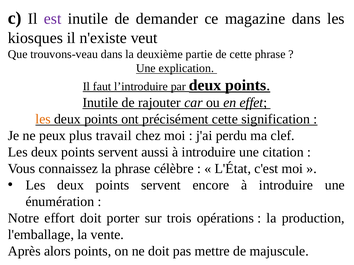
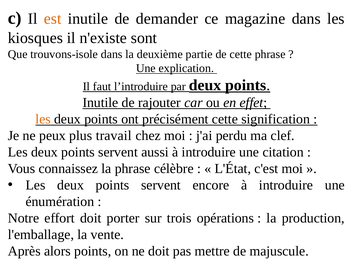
est colour: purple -> orange (53, 19)
veut: veut -> sont (144, 38)
trouvons-veau: trouvons-veau -> trouvons-isole (64, 54)
